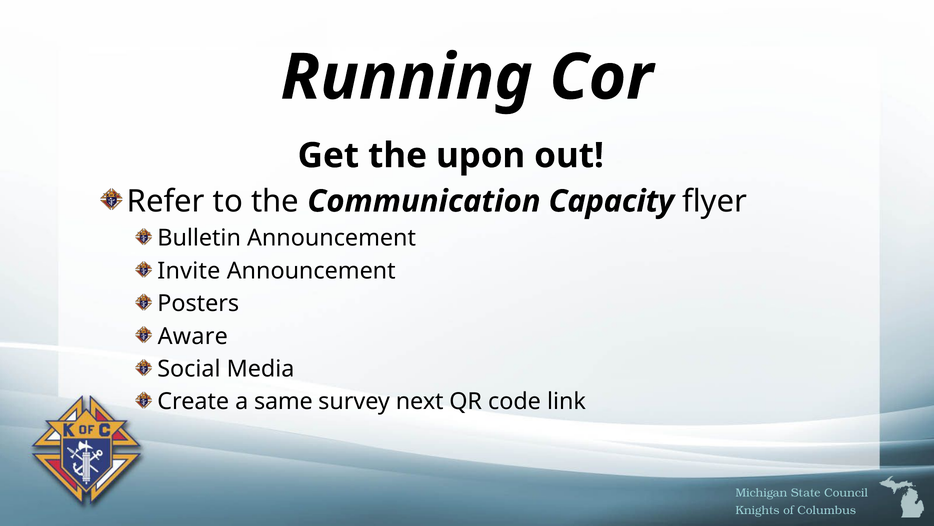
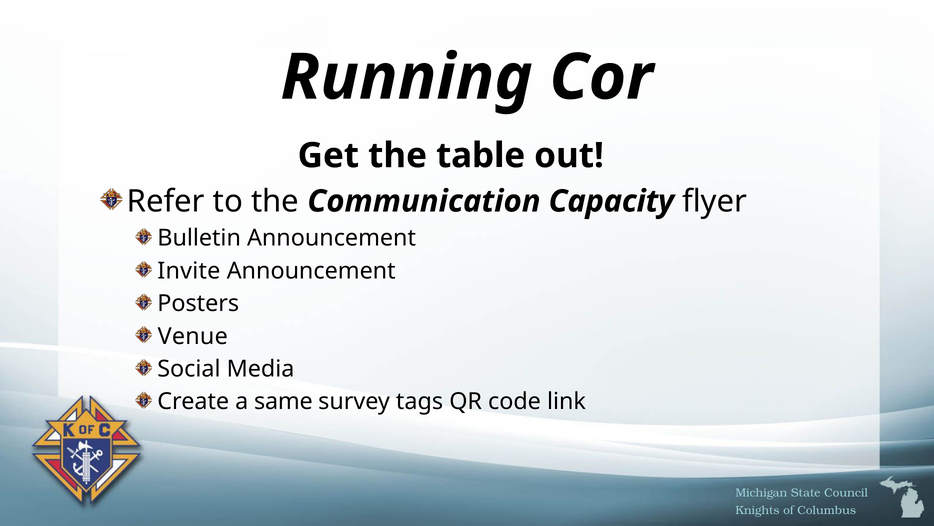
upon: upon -> table (481, 155)
Aware: Aware -> Venue (193, 336)
next: next -> tags (420, 401)
